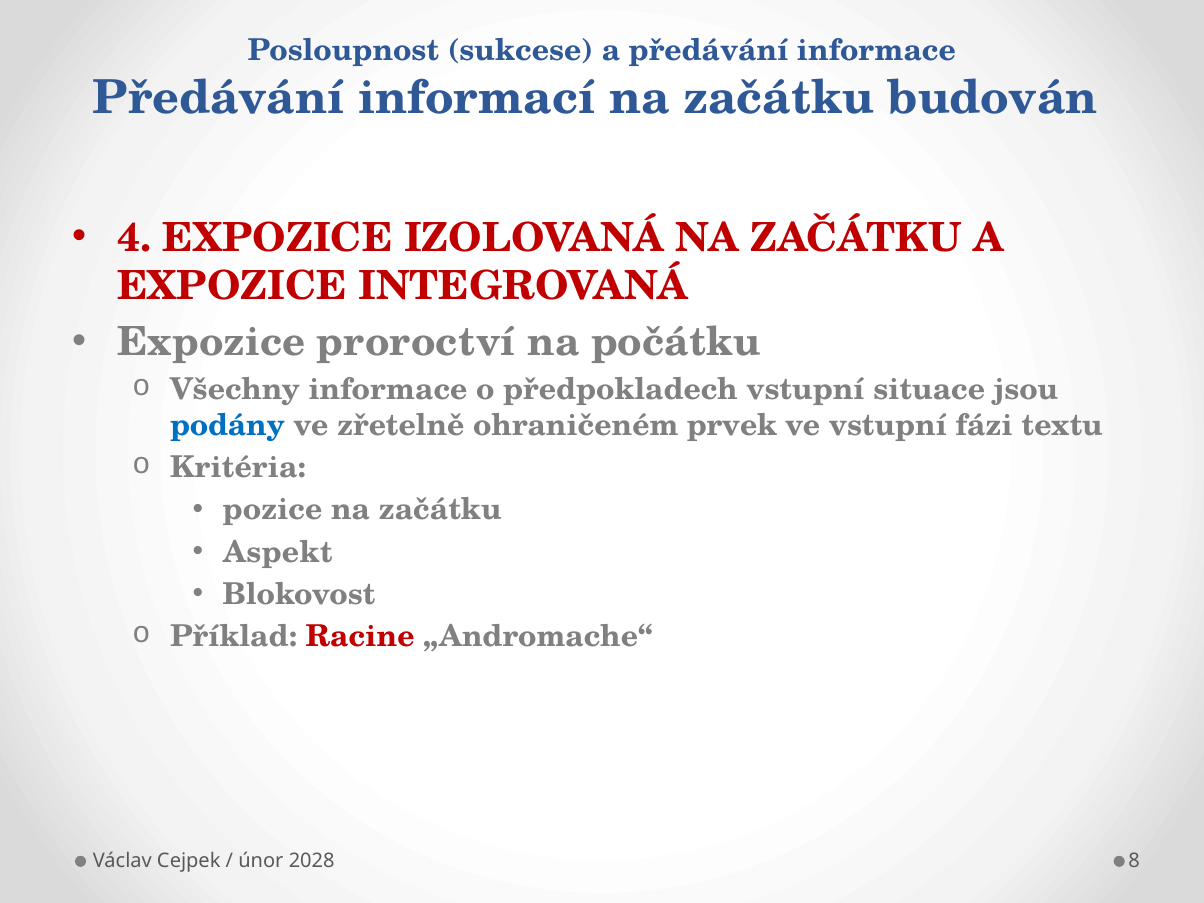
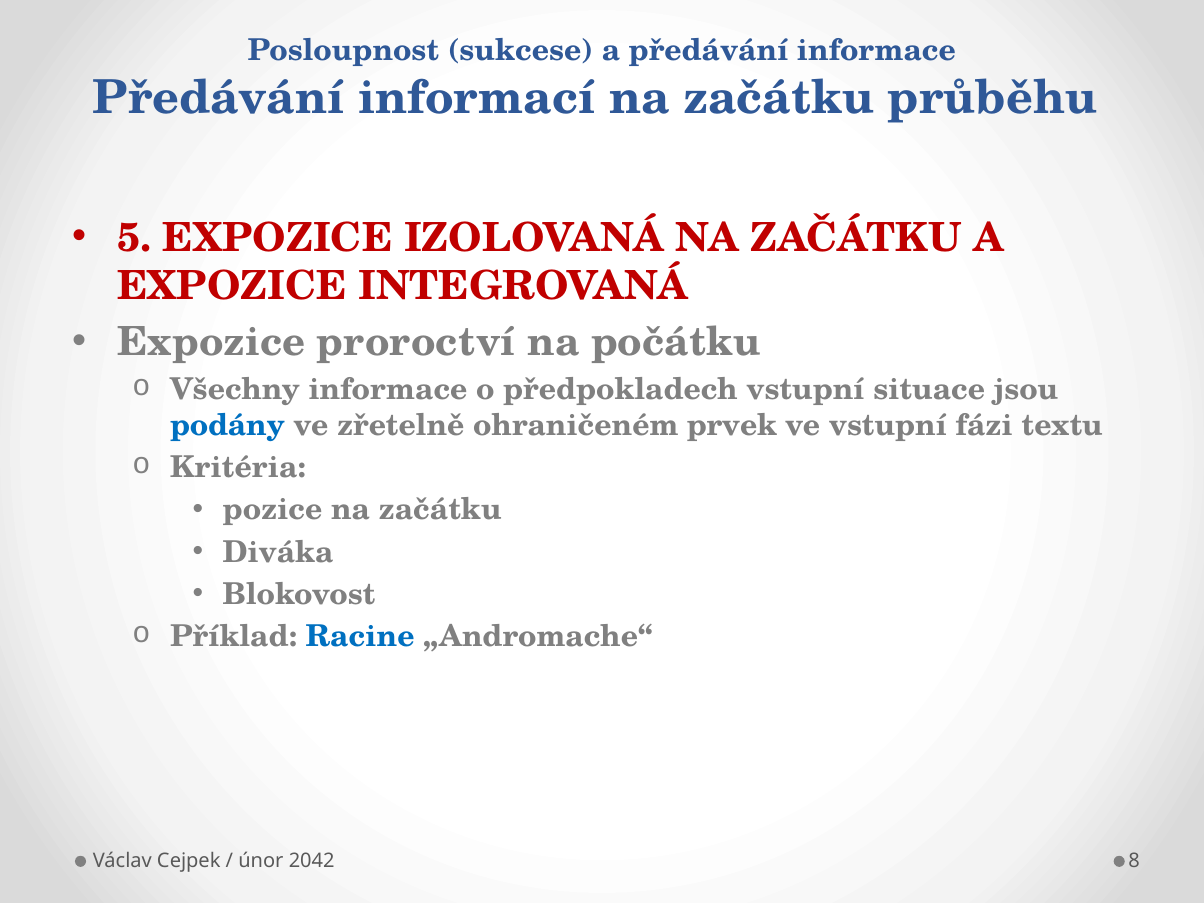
budován: budován -> průběhu (993, 98)
4: 4 -> 5 (134, 238)
Aspekt: Aspekt -> Diváka (278, 552)
Racine colour: red -> blue (360, 636)
2028: 2028 -> 2042 (312, 861)
